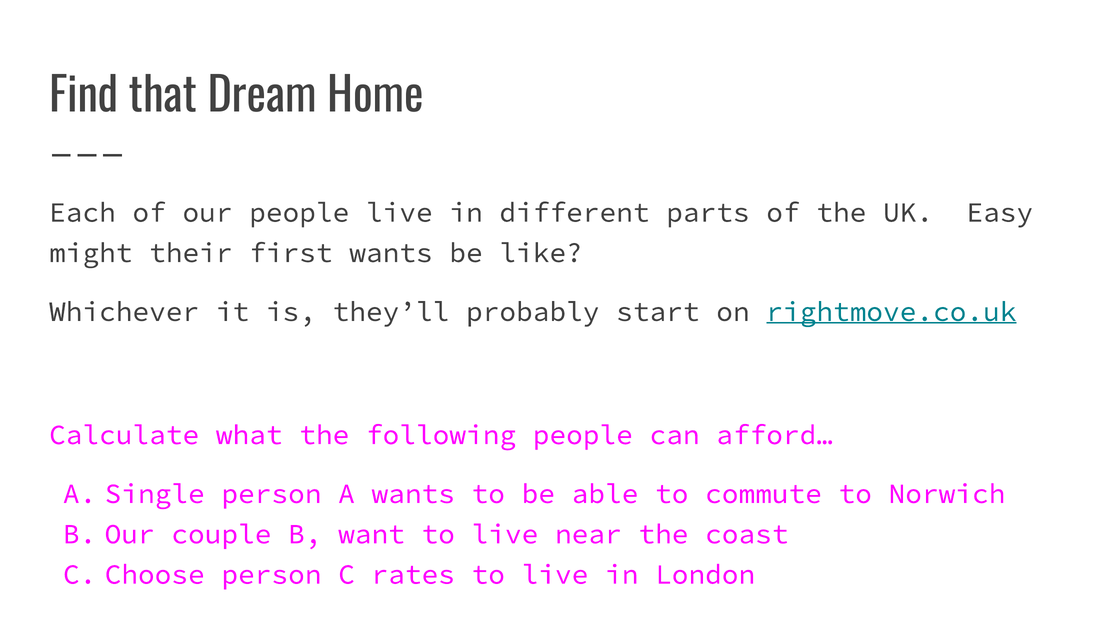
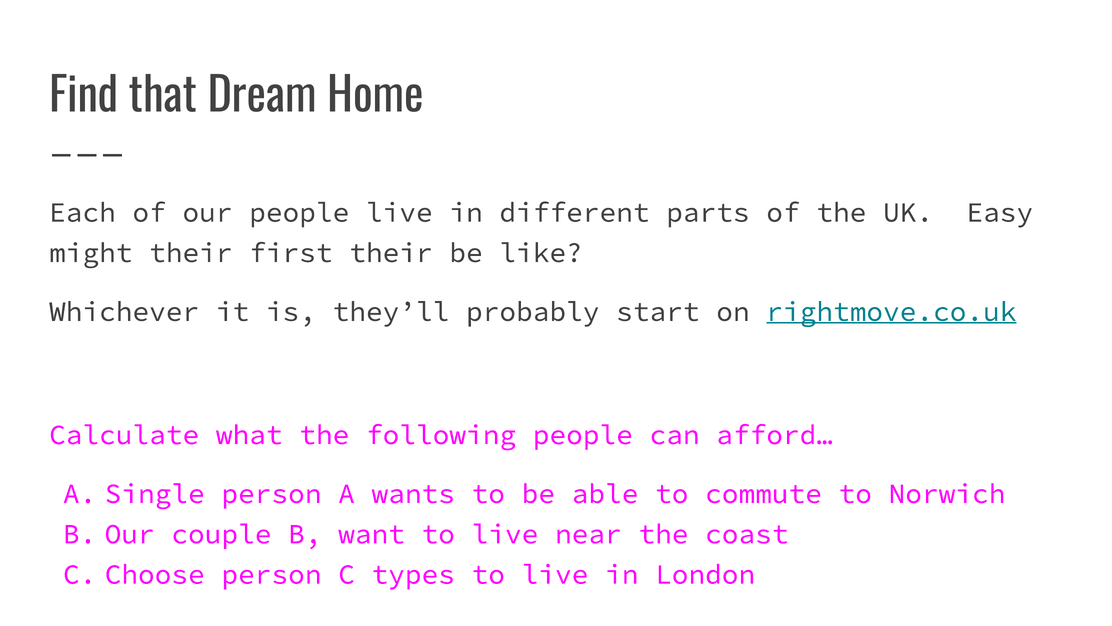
first wants: wants -> their (391, 253)
rates: rates -> types (413, 574)
